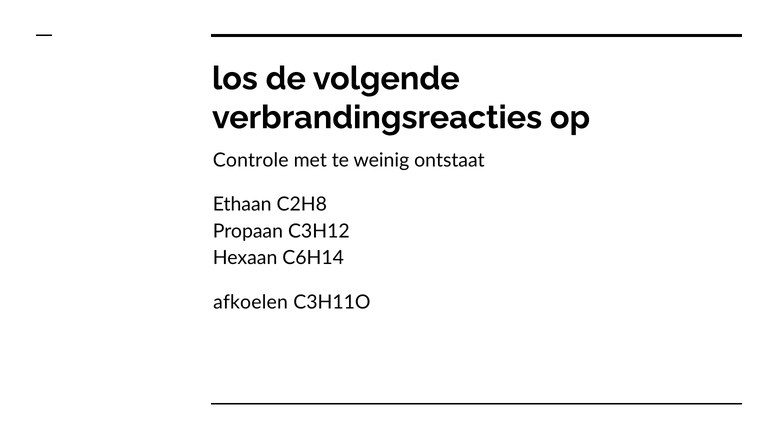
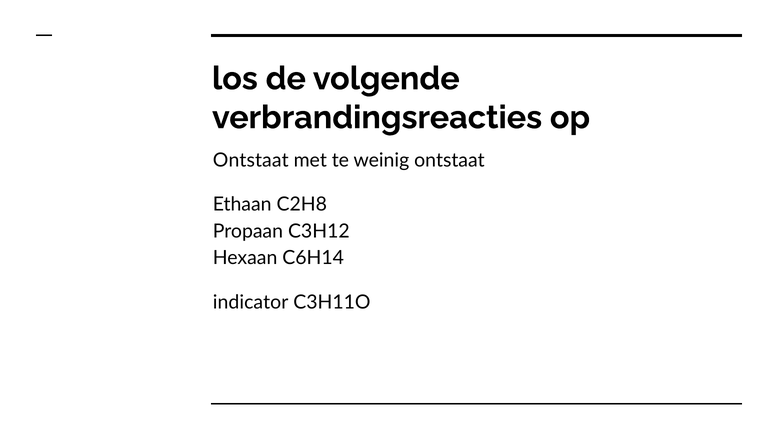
Controle: Controle -> Ontstaat (251, 160)
afkoelen: afkoelen -> indicator (251, 302)
